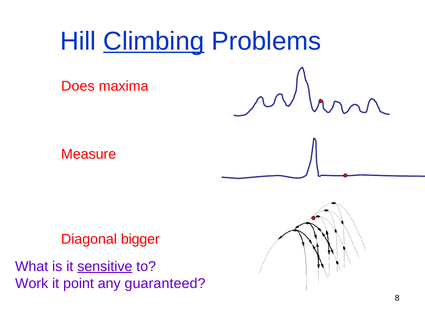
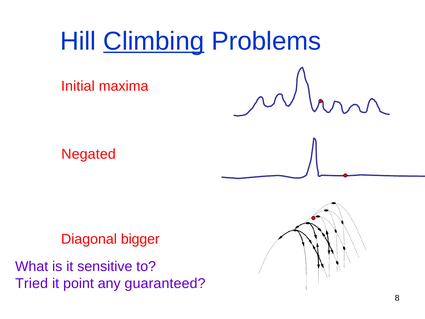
Does: Does -> Initial (78, 86)
Measure: Measure -> Negated (89, 154)
sensitive underline: present -> none (105, 266)
Work: Work -> Tried (32, 283)
